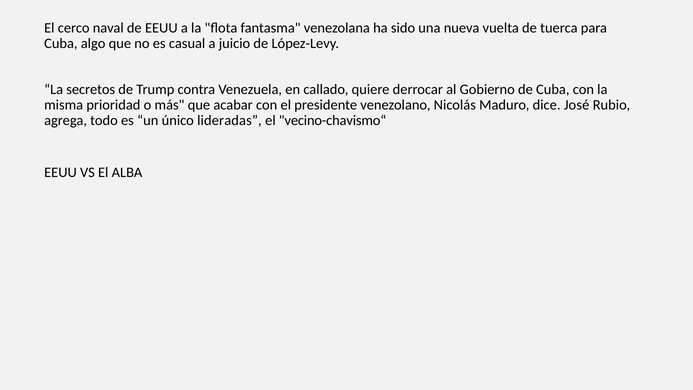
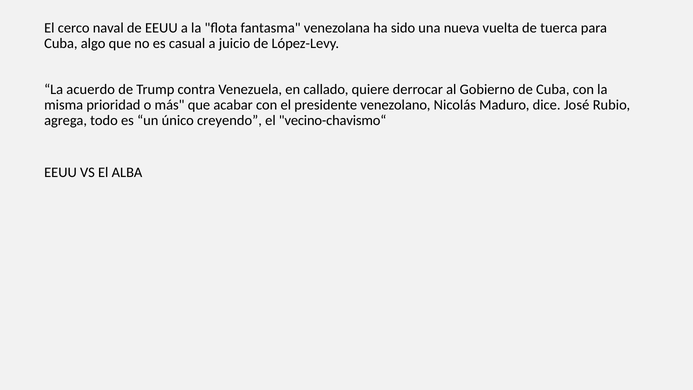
secretos: secretos -> acuerdo (91, 89)
lideradas: lideradas -> creyendo (229, 120)
